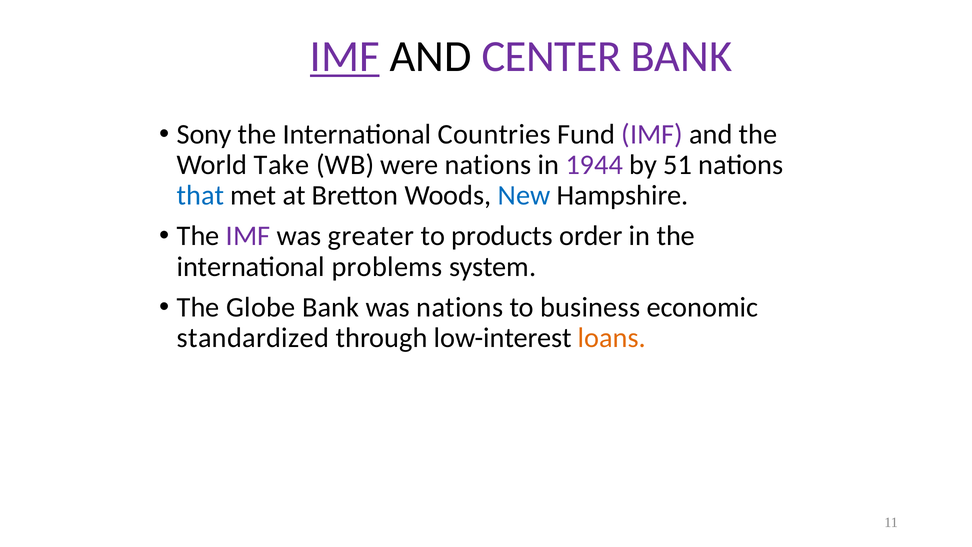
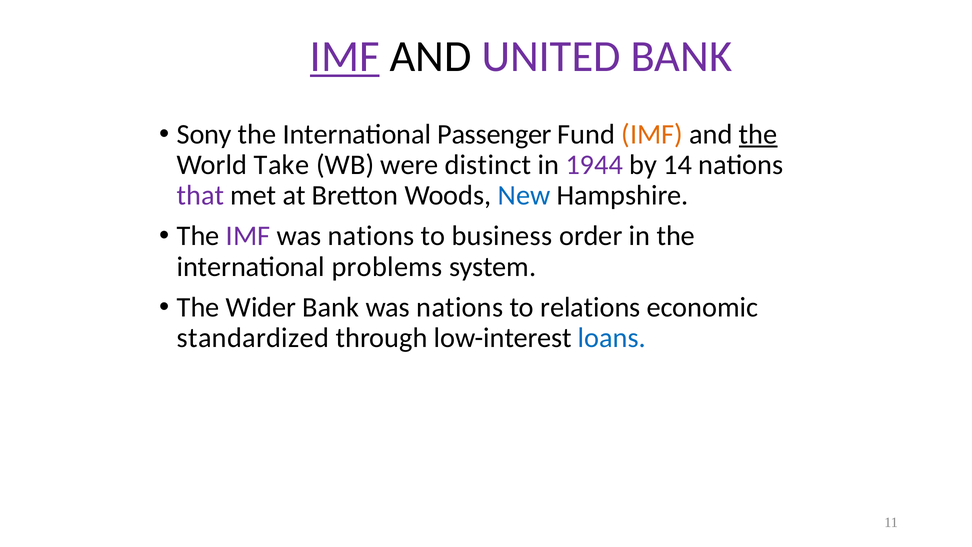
CENTER: CENTER -> UNITED (551, 57)
Countries: Countries -> Passenger (495, 134)
IMF colour: purple -> orange (652, 134)
the underline: none -> present (758, 134)
were nations: nations -> distinct (488, 165)
51: 51 -> 14 (678, 165)
that colour: blue -> purple (200, 195)
greater: greater -> nations (371, 236)
products: products -> business (502, 236)
Globe: Globe -> Wider (261, 307)
business: business -> relations (590, 307)
loans colour: orange -> blue (612, 338)
